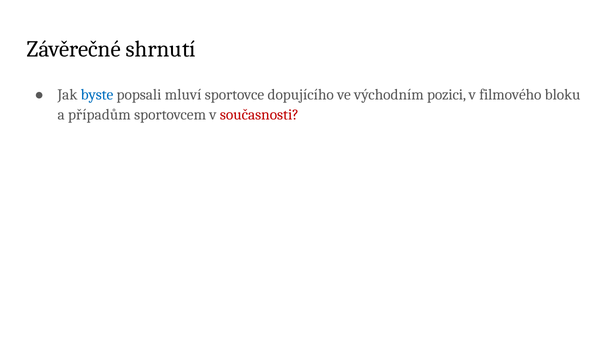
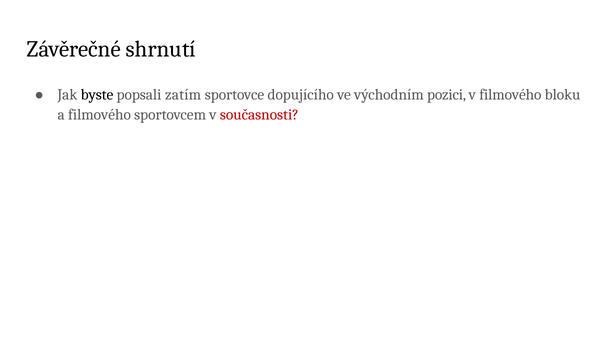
byste colour: blue -> black (97, 95)
mluví: mluví -> zatím (183, 95)
a případům: případům -> filmového (99, 115)
